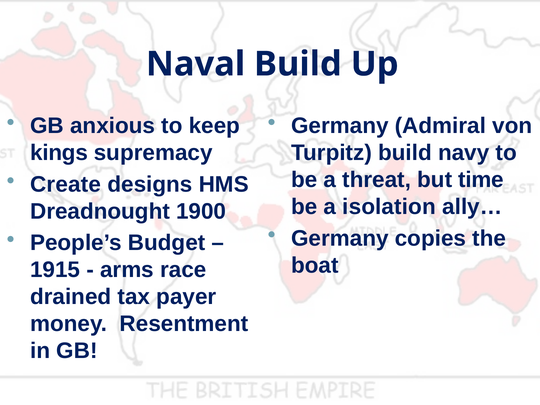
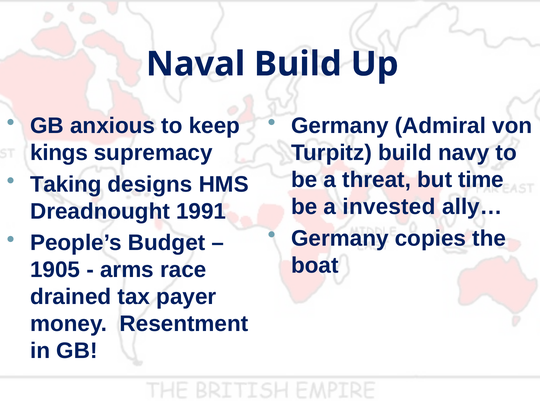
Create: Create -> Taking (66, 184)
isolation: isolation -> invested (389, 207)
1900: 1900 -> 1991 (201, 211)
1915: 1915 -> 1905 (55, 270)
